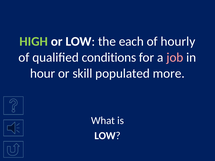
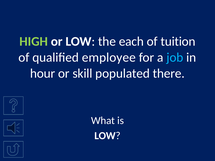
hourly: hourly -> tuition (178, 41)
conditions: conditions -> employee (109, 57)
job colour: pink -> light blue (175, 57)
more: more -> there (169, 74)
